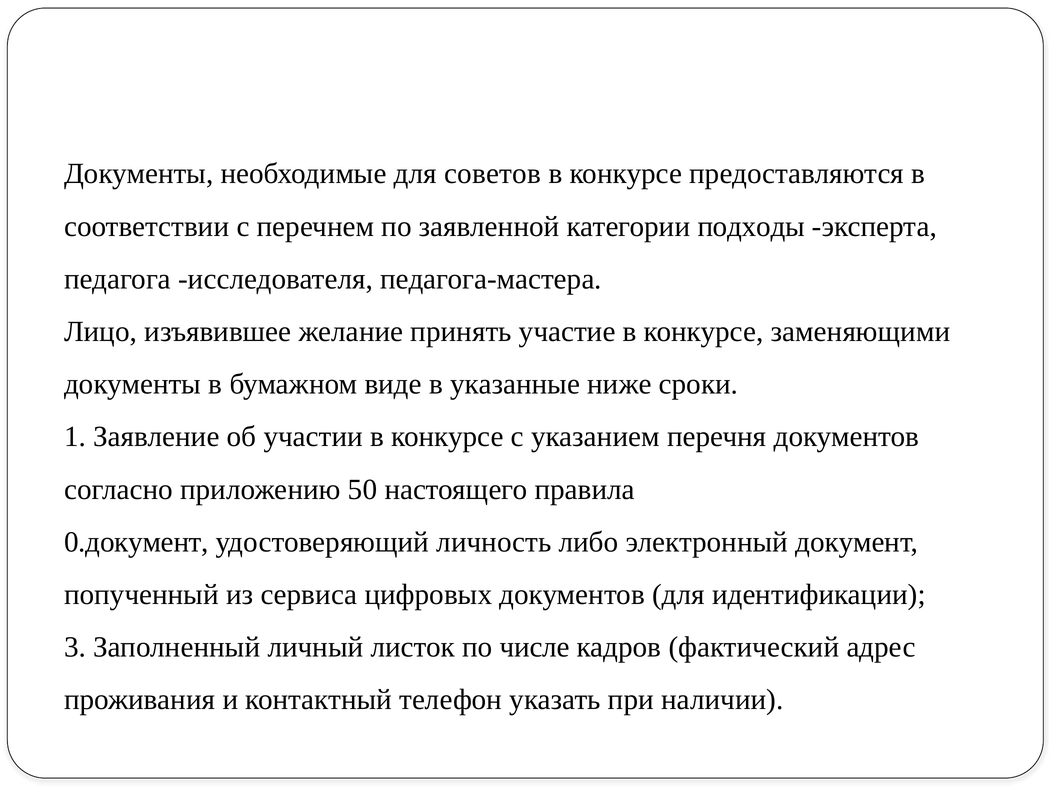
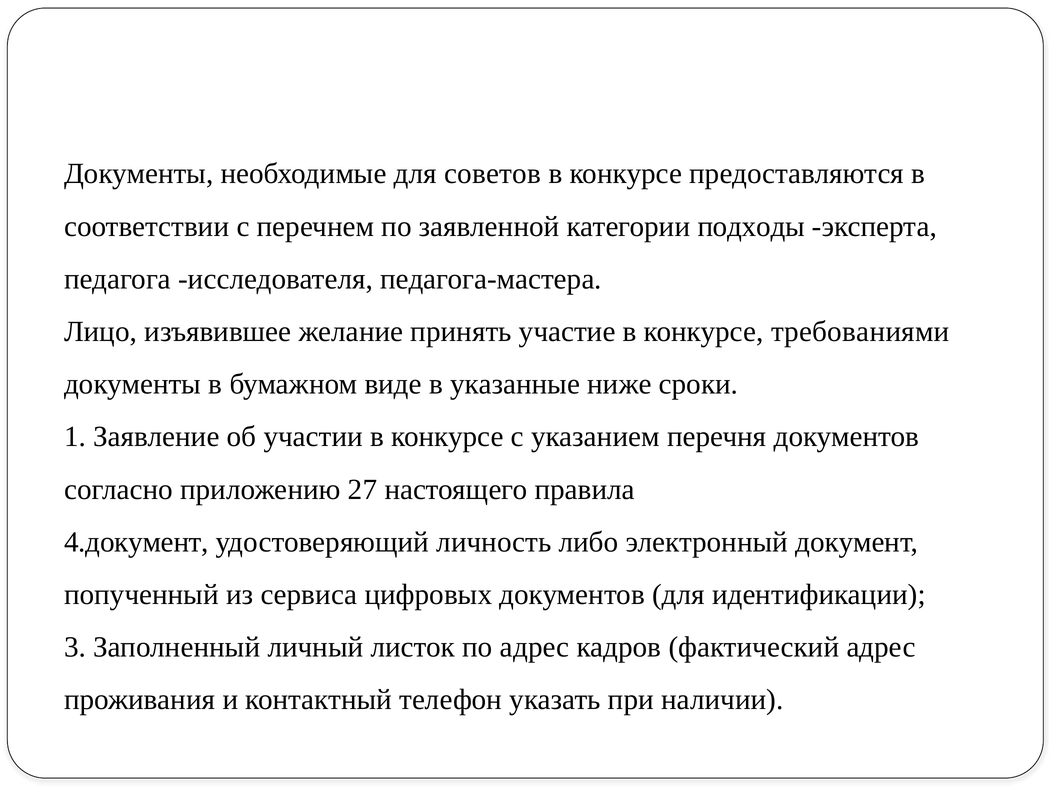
заменяющими: заменяющими -> требованиями (860, 331)
50: 50 -> 27 (363, 489)
0.документ: 0.документ -> 4.документ (136, 542)
по числе: числе -> адрес (535, 647)
